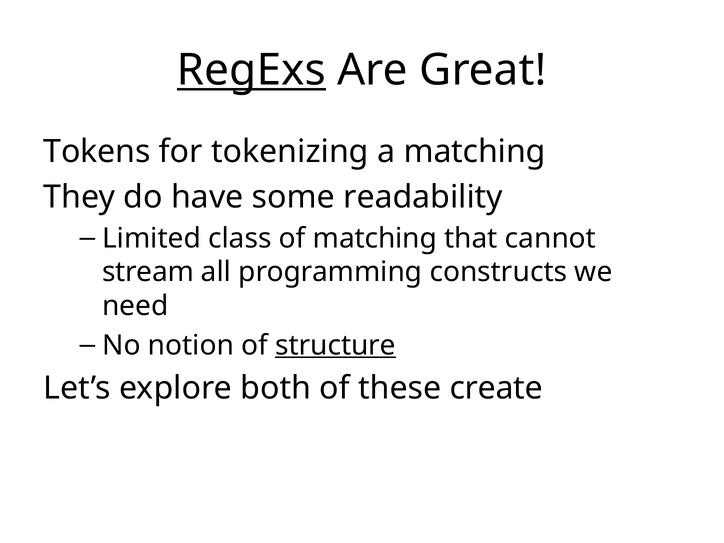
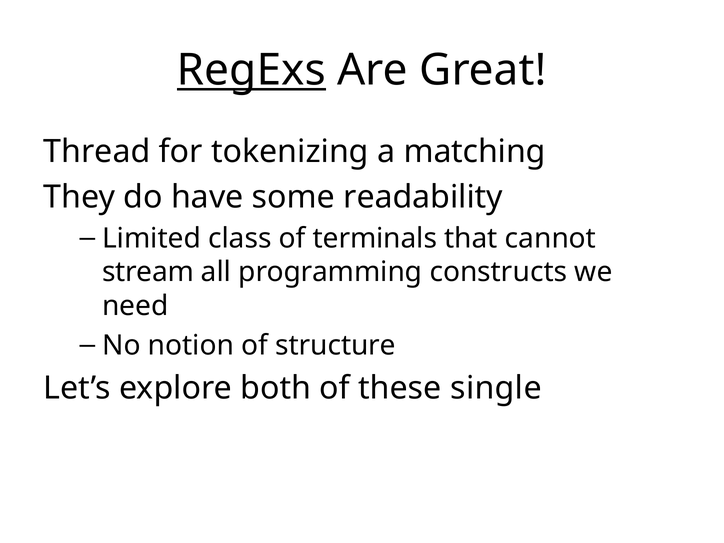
Tokens: Tokens -> Thread (97, 152)
of matching: matching -> terminals (375, 238)
structure underline: present -> none (336, 345)
create: create -> single (496, 388)
